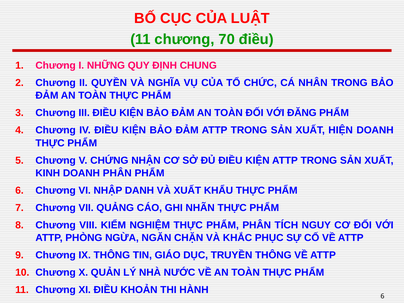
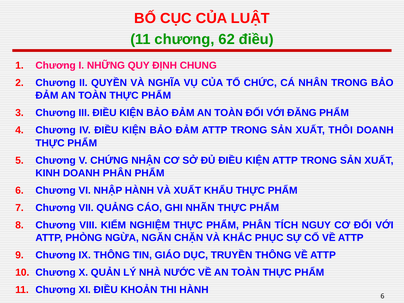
70: 70 -> 62 (227, 39)
HIỆN: HIỆN -> THÔI (341, 130)
NHẬP DANH: DANH -> HÀNH (139, 190)
